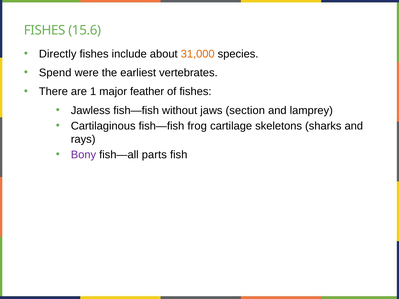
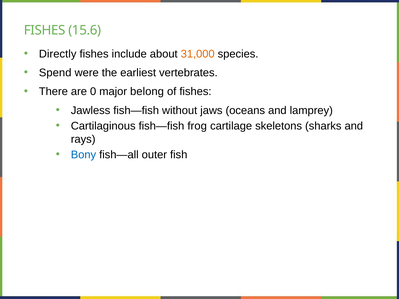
1: 1 -> 0 (93, 92)
feather: feather -> belong (147, 92)
section: section -> oceans (245, 110)
Bony colour: purple -> blue (83, 155)
parts: parts -> outer (154, 155)
